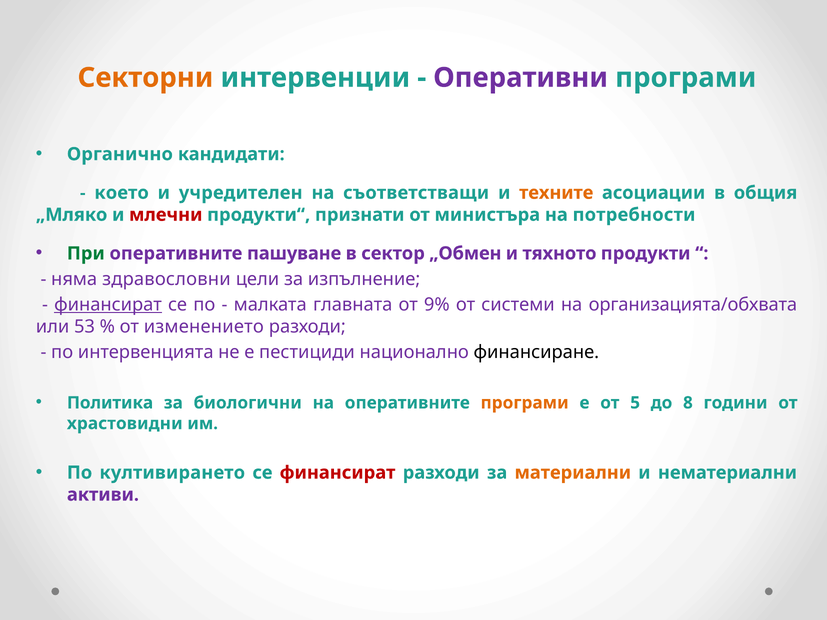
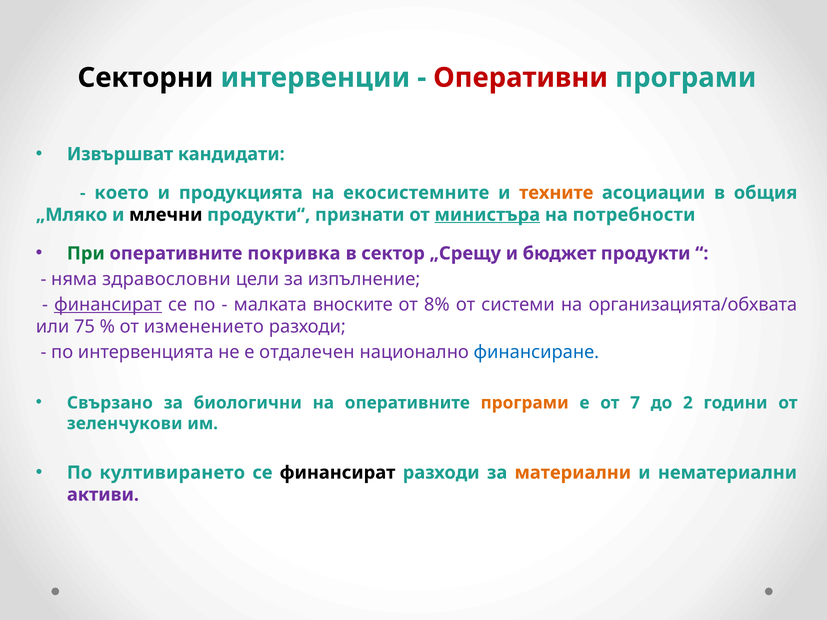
Секторни colour: orange -> black (145, 78)
Оперативни colour: purple -> red (521, 78)
Органично: Органично -> Извършват (120, 154)
учредителен: учредителен -> продукцията (241, 193)
съответстващи: съответстващи -> екосистемните (416, 193)
млечни colour: red -> black (166, 215)
министъра underline: none -> present (487, 215)
пашуване: пашуване -> покривка (294, 253)
„Обмен: „Обмен -> „Срещу (465, 253)
тяхното: тяхното -> бюджет (560, 253)
главната: главната -> вноските (353, 305)
9%: 9% -> 8% (437, 305)
53: 53 -> 75 (84, 327)
пестициди: пестициди -> отдалечен (307, 353)
финансиране colour: black -> blue (536, 353)
Политика: Политика -> Свързано (110, 403)
5: 5 -> 7 (635, 403)
8: 8 -> 2 (688, 403)
храстовидни: храстовидни -> зеленчукови (125, 424)
финансират colour: red -> black (338, 473)
